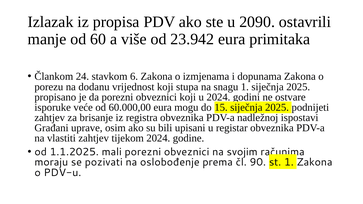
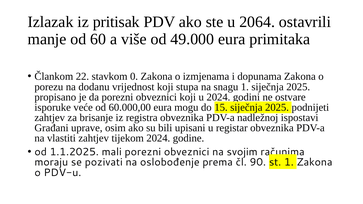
propisa: propisa -> pritisak (116, 22)
2090: 2090 -> 2064 (257, 22)
23.942: 23.942 -> 49.000 (192, 39)
24: 24 -> 22 (82, 77)
6: 6 -> 0 (134, 77)
